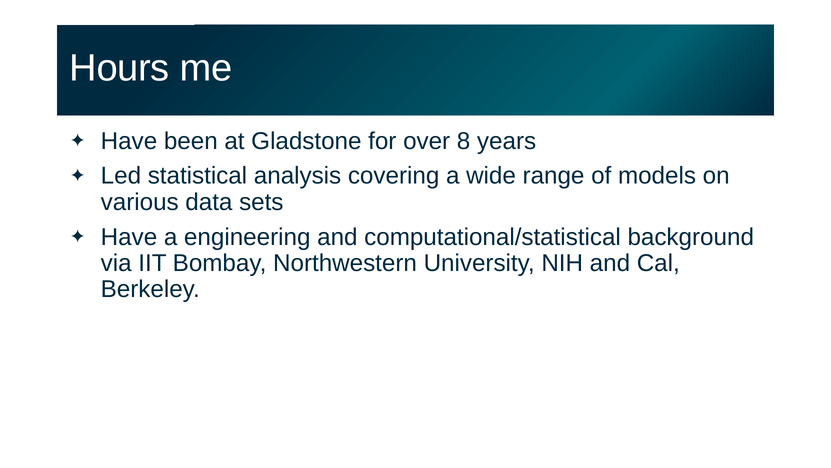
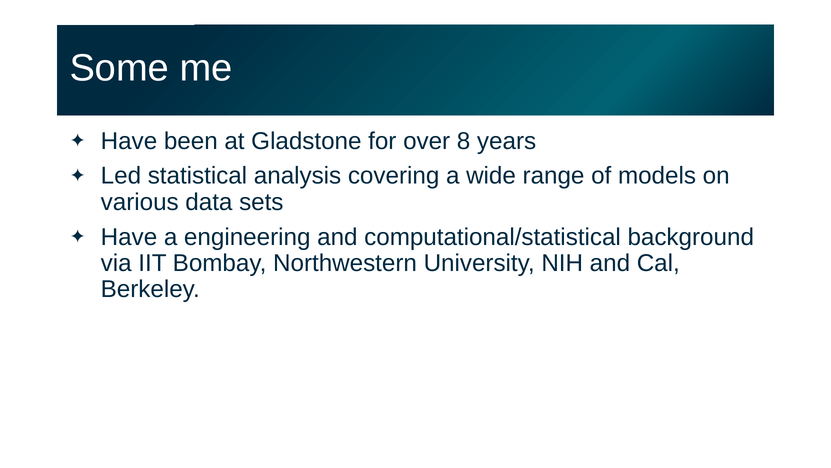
Hours: Hours -> Some (119, 68)
